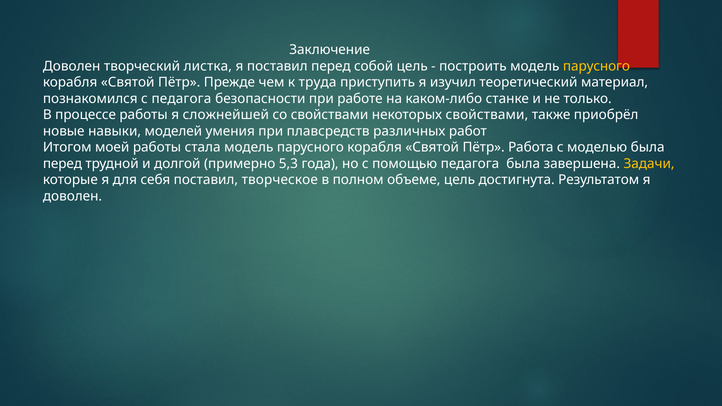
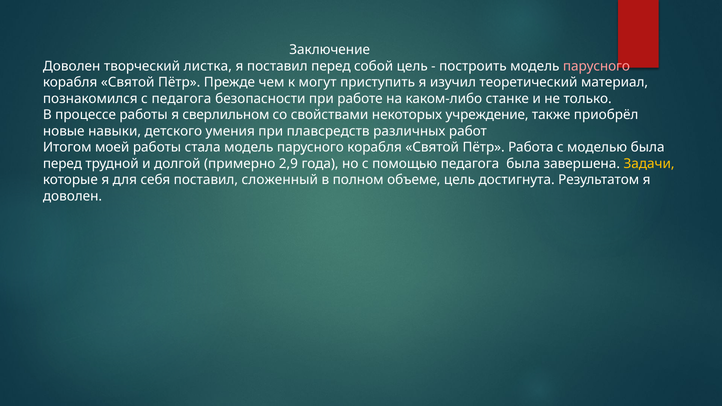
парусного colour: yellow -> pink (596, 66)
труда: труда -> могут (318, 83)
сложнейшей: сложнейшей -> сверлильном (226, 115)
некоторых свойствами: свойствами -> учреждение (487, 115)
моделей: моделей -> детского (173, 131)
5,3: 5,3 -> 2,9 (288, 164)
творческое: творческое -> сложенный (280, 180)
